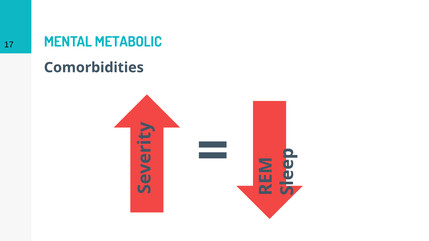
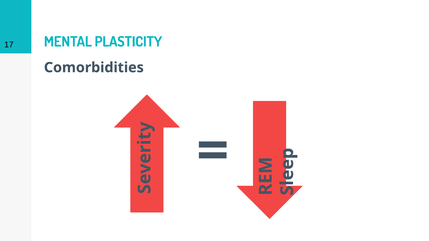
METABOLIC: METABOLIC -> PLASTICITY (128, 42)
